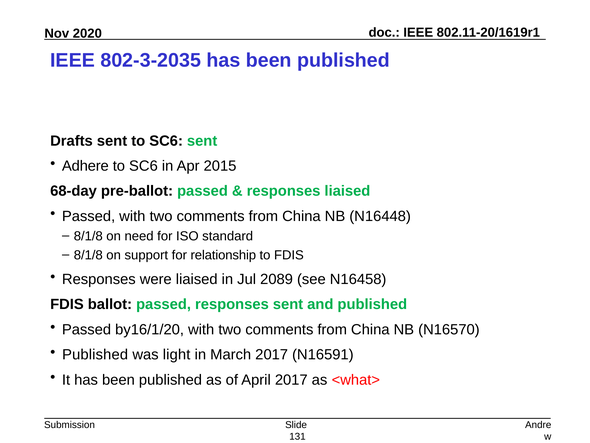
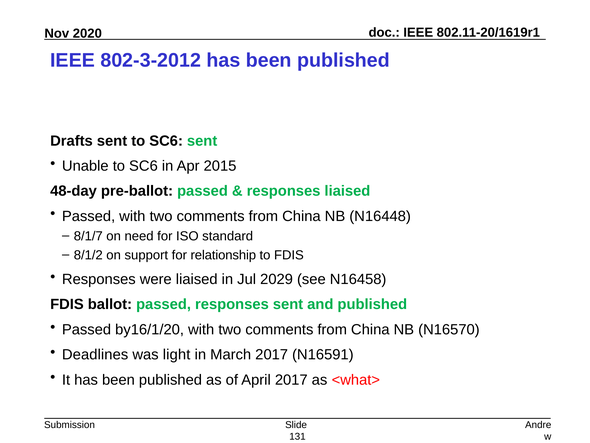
802-3-2035: 802-3-2035 -> 802-3-2012 (151, 60)
Adhere: Adhere -> Unable (85, 166)
68-day: 68-day -> 48-day (74, 191)
8/1/8: 8/1/8 -> 8/1/7 (88, 236)
8/1/8: 8/1/8 -> 8/1/2 (88, 255)
2089: 2089 -> 2029 (277, 279)
Published: Published -> Deadlines (95, 354)
